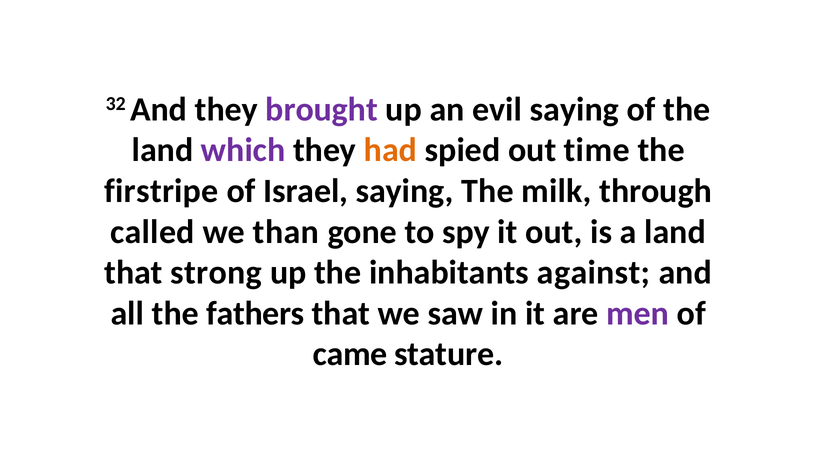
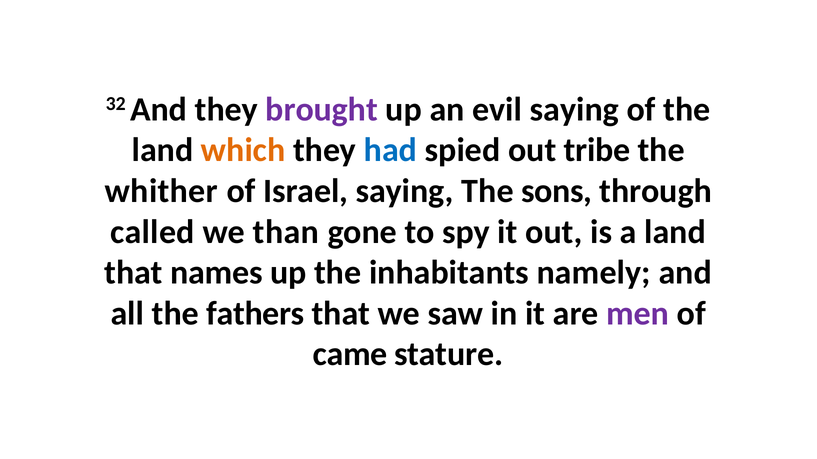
which colour: purple -> orange (243, 150)
had colour: orange -> blue (390, 150)
time: time -> tribe (597, 150)
firstripe: firstripe -> whither (161, 191)
milk: milk -> sons (557, 191)
strong: strong -> names (217, 273)
against: against -> namely (594, 273)
